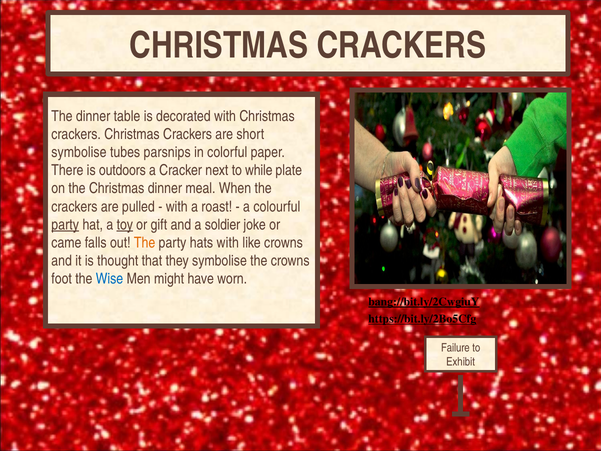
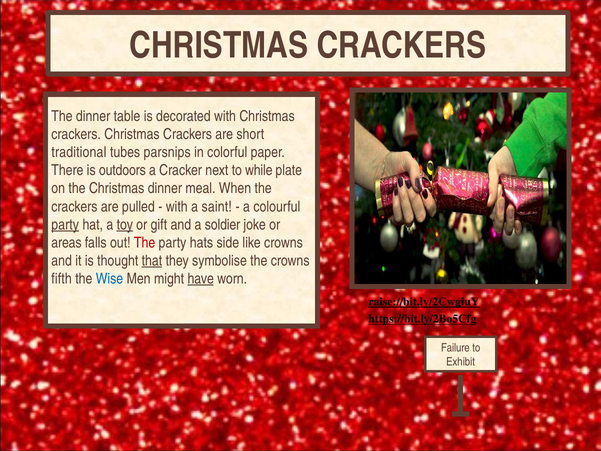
symbolise: symbolise -> traditional (79, 152)
roast: roast -> saint (217, 206)
came: came -> areas (66, 243)
The colour: orange -> red (145, 243)
hats with: with -> side (228, 243)
that underline: none -> present (152, 261)
foot: foot -> fifth (62, 279)
have underline: none -> present (201, 279)
bang://bit.ly/2CwgiuY: bang://bit.ly/2CwgiuY -> raise://bit.ly/2CwgiuY (424, 302)
